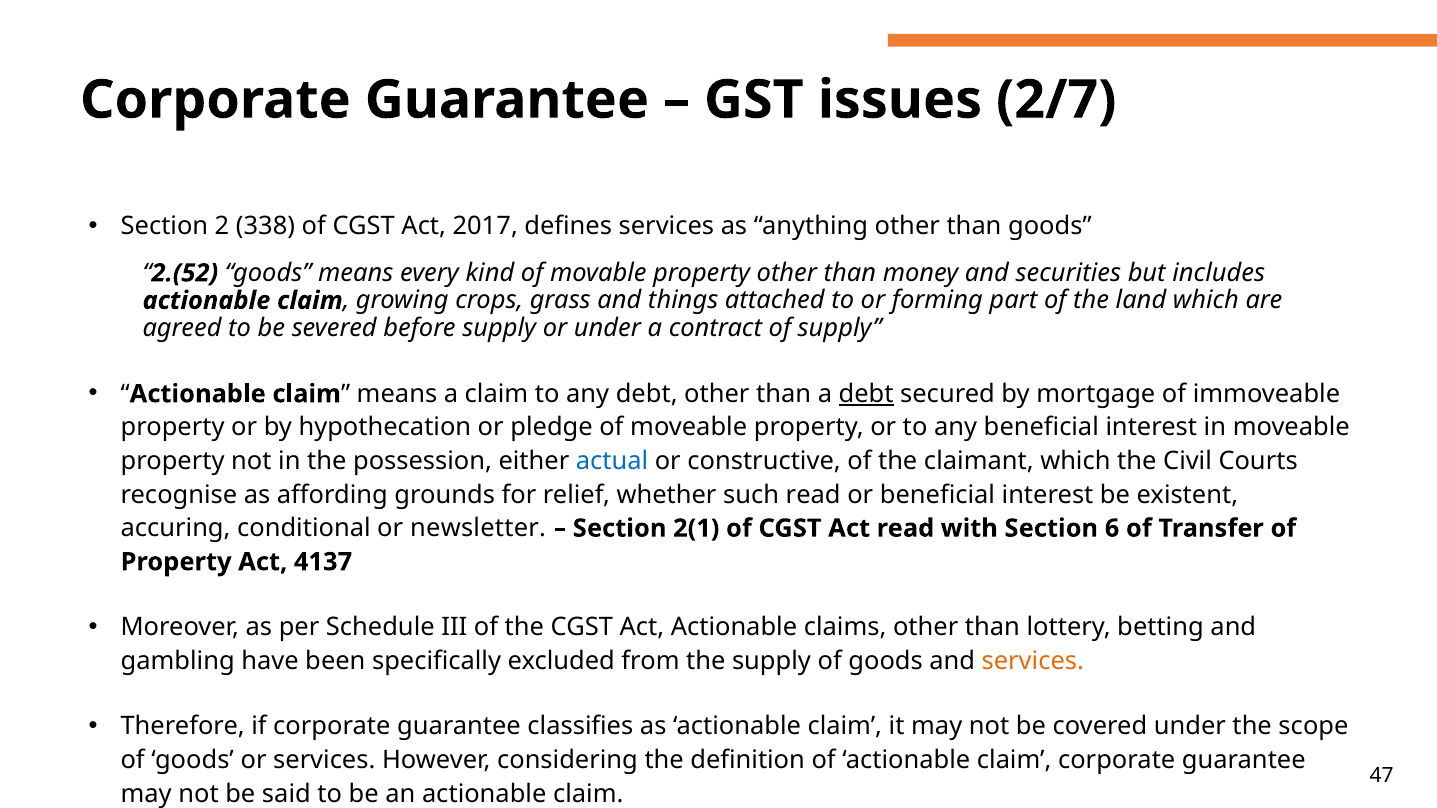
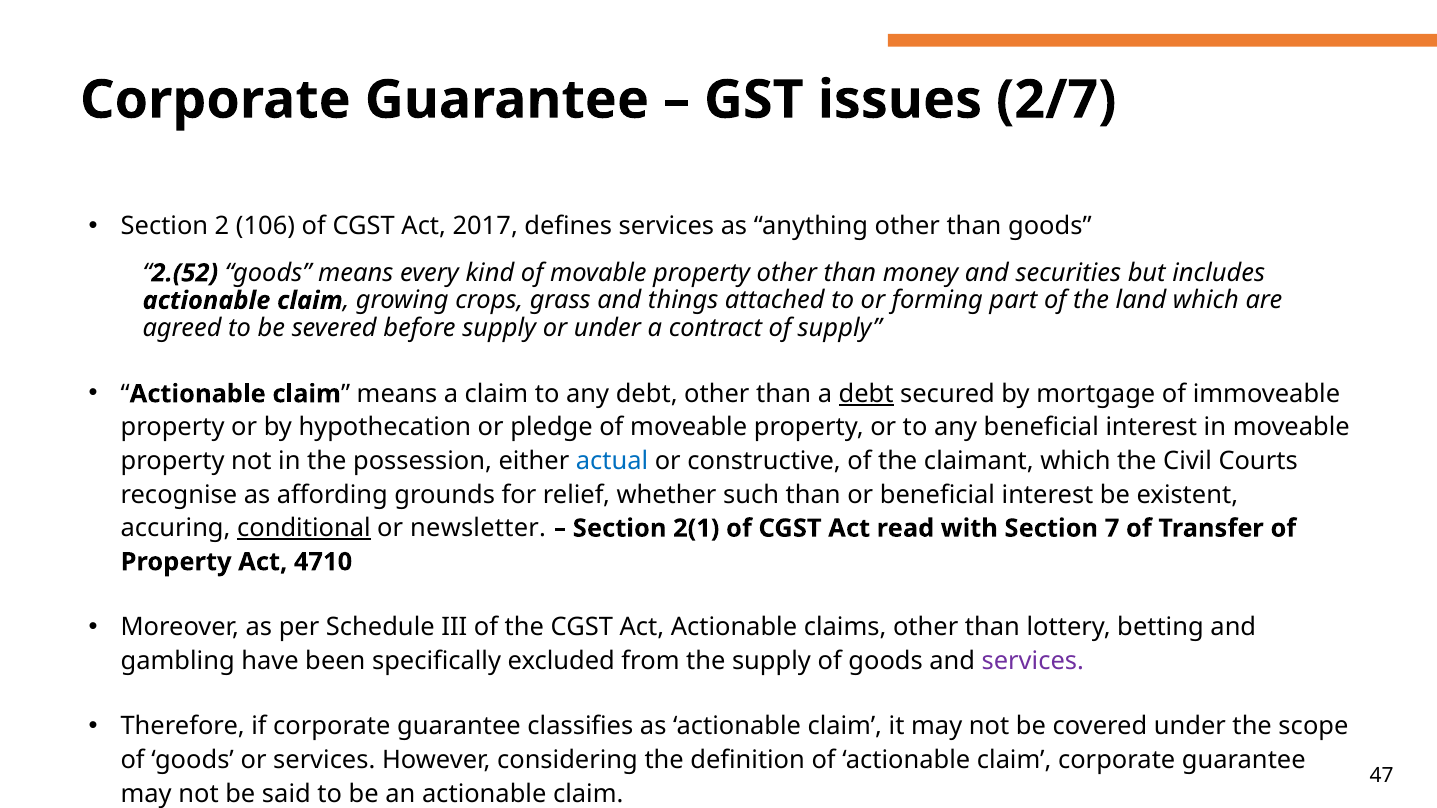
338: 338 -> 106 (266, 226)
such read: read -> than (813, 495)
conditional underline: none -> present (304, 528)
6: 6 -> 7 (1112, 528)
4137: 4137 -> 4710 (323, 562)
services colour: orange -> purple (1033, 661)
